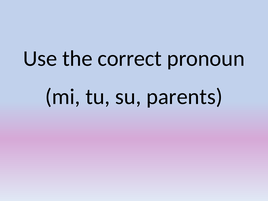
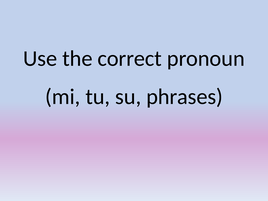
parents: parents -> phrases (185, 97)
